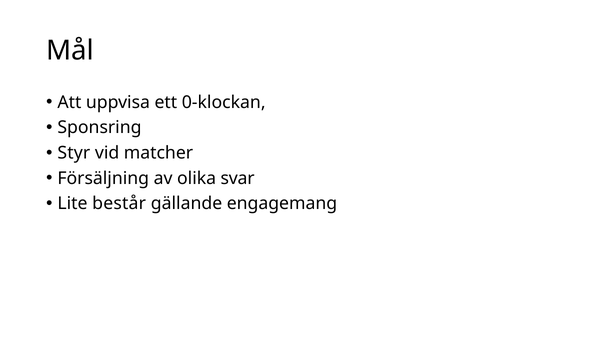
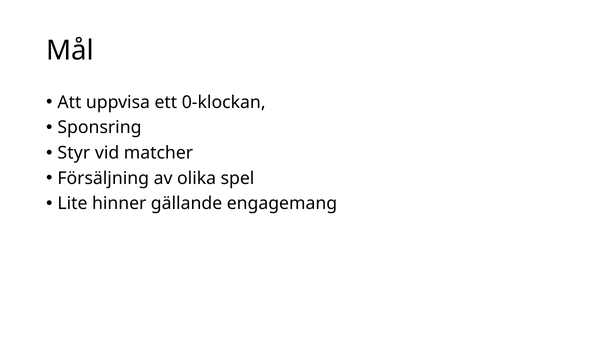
svar: svar -> spel (238, 178)
består: består -> hinner (119, 204)
